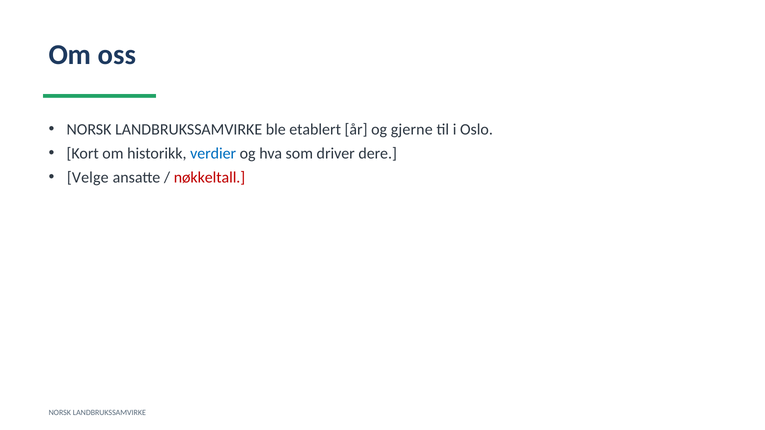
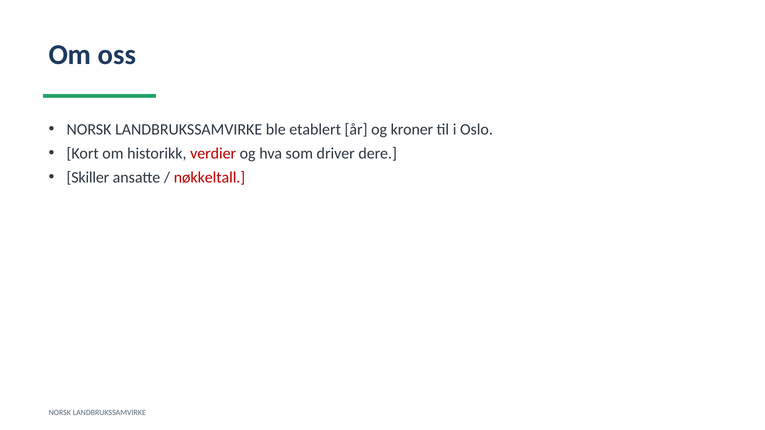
gjerne: gjerne -> kroner (412, 130)
verdier colour: blue -> red (213, 153)
Velge: Velge -> Skiller (88, 177)
